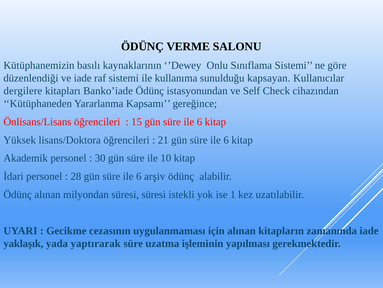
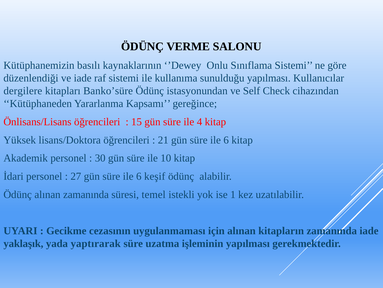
sunulduğu kapsayan: kapsayan -> yapılması (269, 78)
Banko’iade: Banko’iade -> Banko’süre (108, 91)
6: 6 -> 4 (200, 122)
28: 28 -> 27 (76, 176)
arşiv: arşiv -> keşif (155, 176)
alınan milyondan: milyondan -> zamanında (86, 194)
süresi süresi: süresi -> temel (154, 194)
